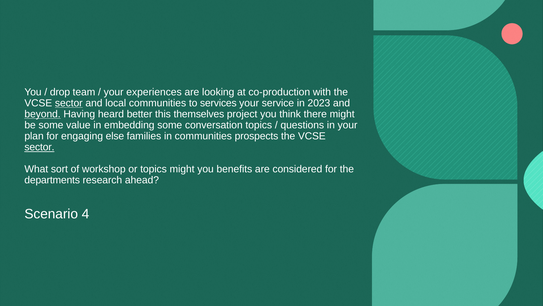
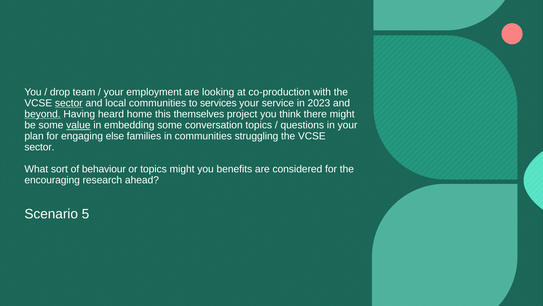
experiences: experiences -> employment (154, 92)
better: better -> home (139, 114)
value underline: none -> present (78, 125)
prospects: prospects -> struggling (257, 136)
sector underline: present -> none (39, 147)
workshop: workshop -> behaviour (104, 169)
departments: departments -> encouraging (52, 180)
4: 4 -> 5 (85, 214)
